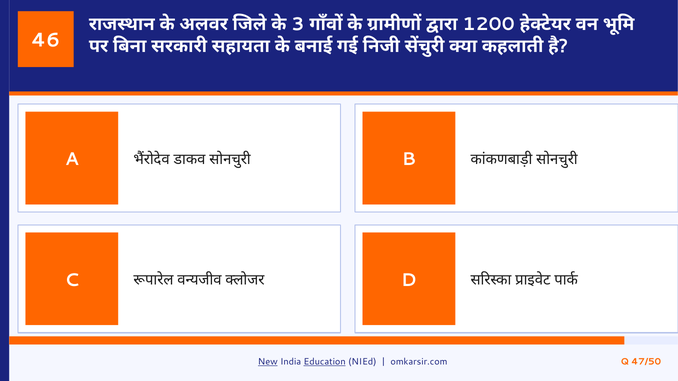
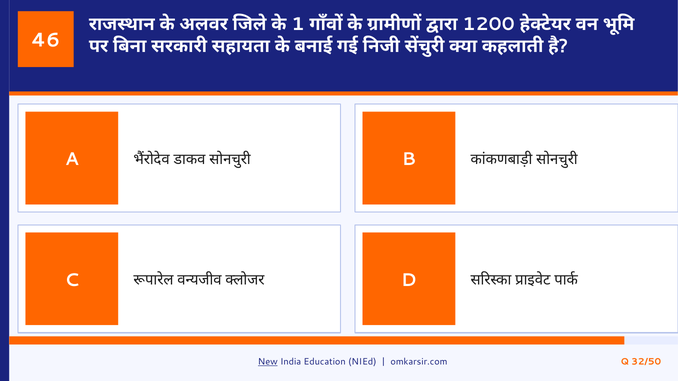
3: 3 -> 1 (298, 24)
Education underline: present -> none (325, 362)
47/50: 47/50 -> 32/50 (646, 362)
